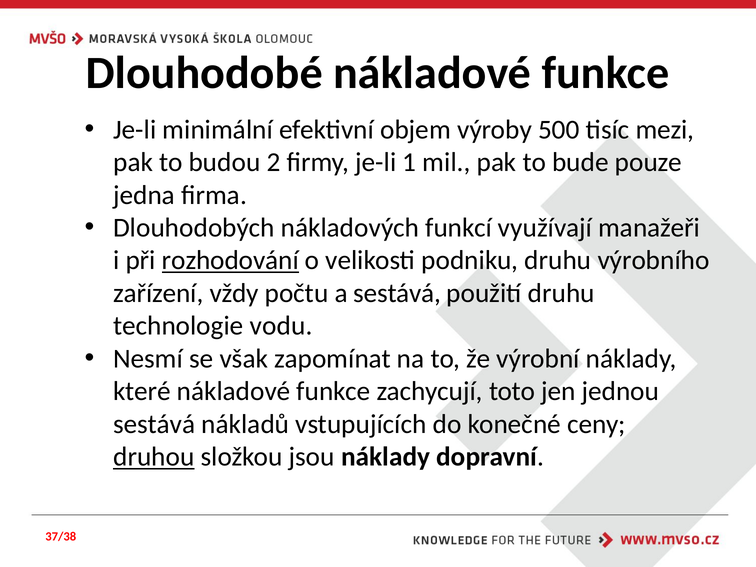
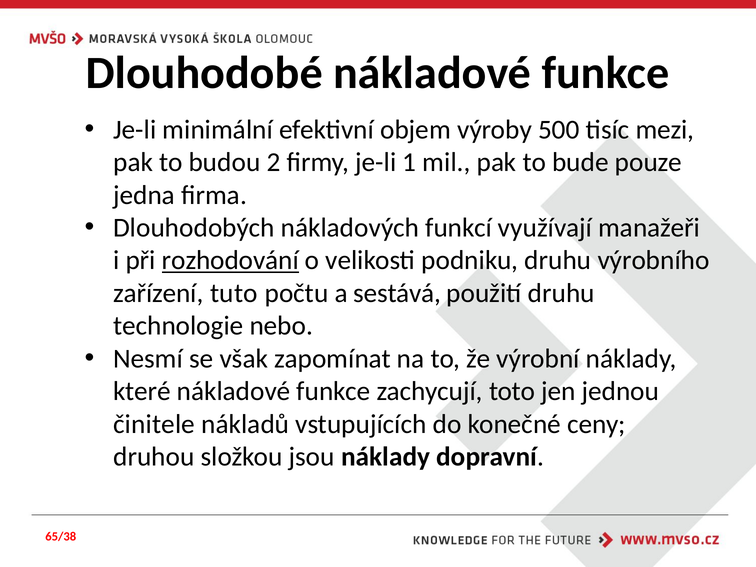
vždy: vždy -> tuto (234, 293)
vodu: vodu -> nebo (281, 326)
sestává: sestává -> činitele (154, 424)
druhou underline: present -> none (154, 457)
37/38: 37/38 -> 65/38 (61, 536)
